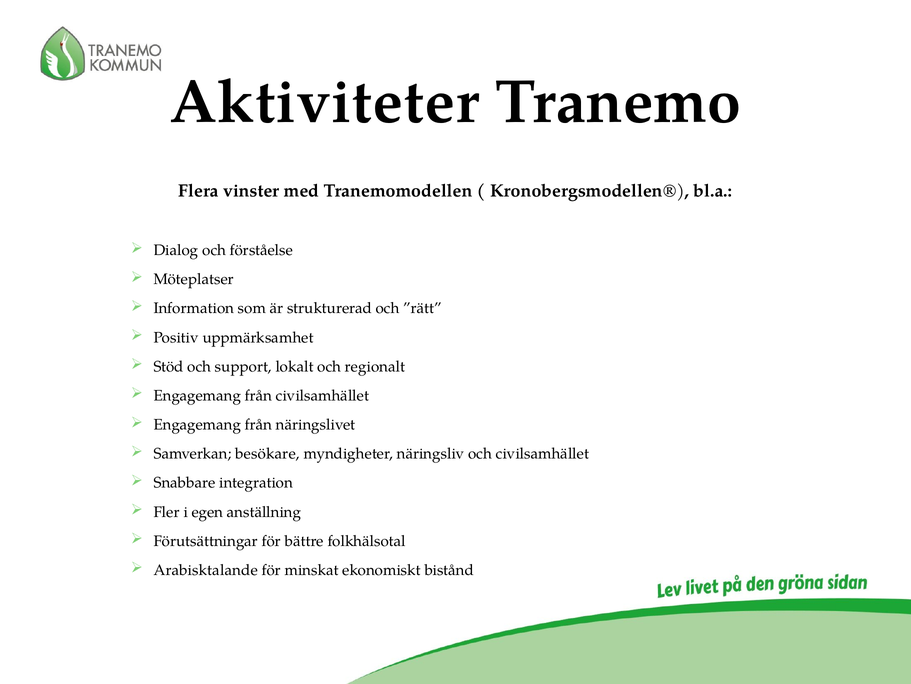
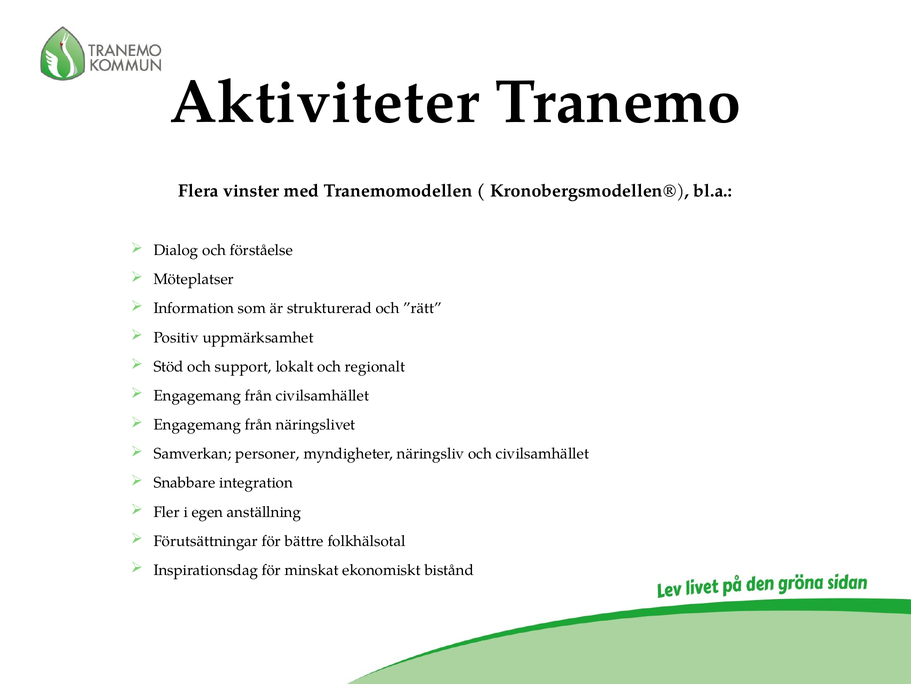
besökare: besökare -> personer (267, 453)
Arabisktalande: Arabisktalande -> Inspirationsdag (206, 570)
